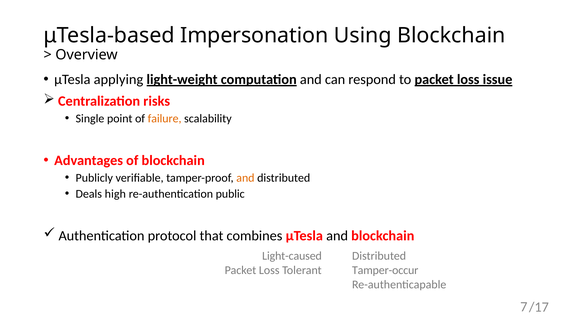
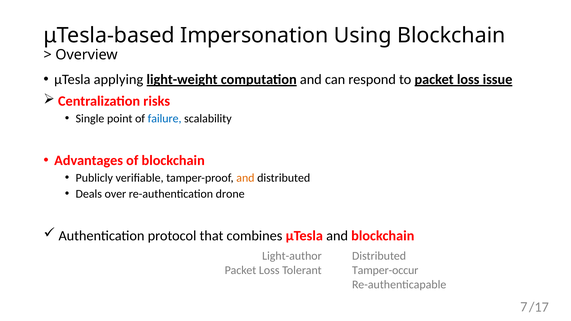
failure colour: orange -> blue (165, 119)
high: high -> over (115, 194)
public: public -> drone (230, 194)
Light-caused: Light-caused -> Light-author (292, 256)
